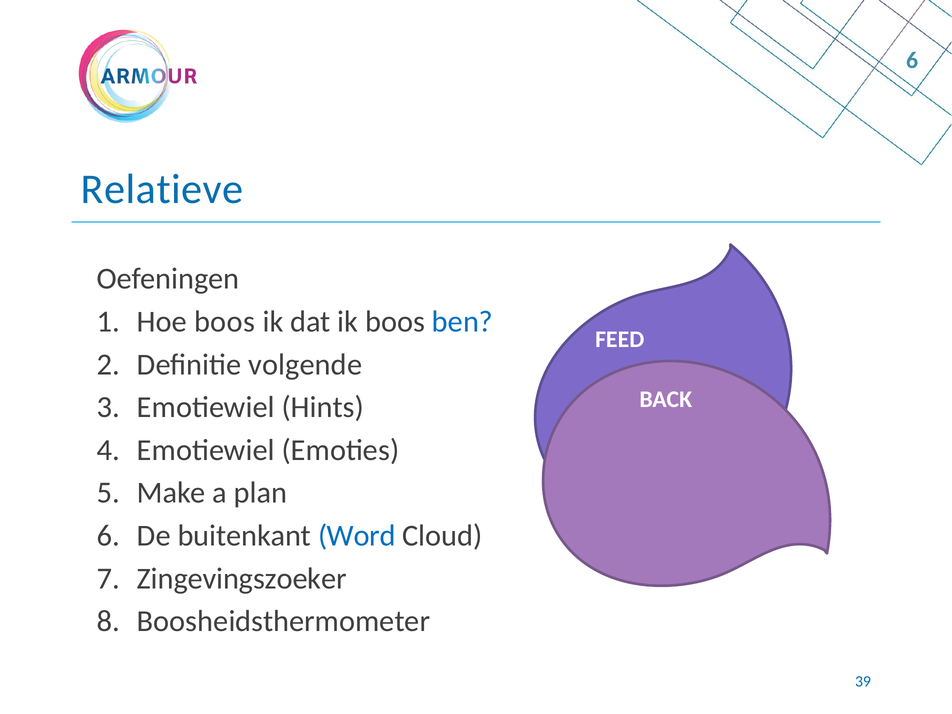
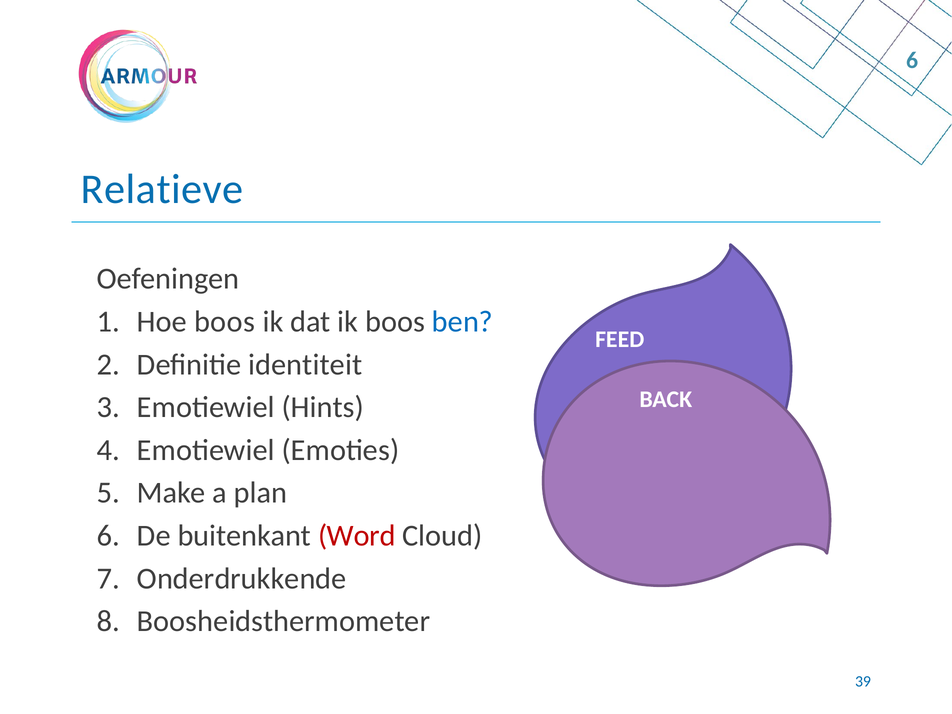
volgende: volgende -> identiteit (305, 365)
Word colour: blue -> red (357, 536)
Zingevingszoeker: Zingevingszoeker -> Onderdrukkende (242, 579)
